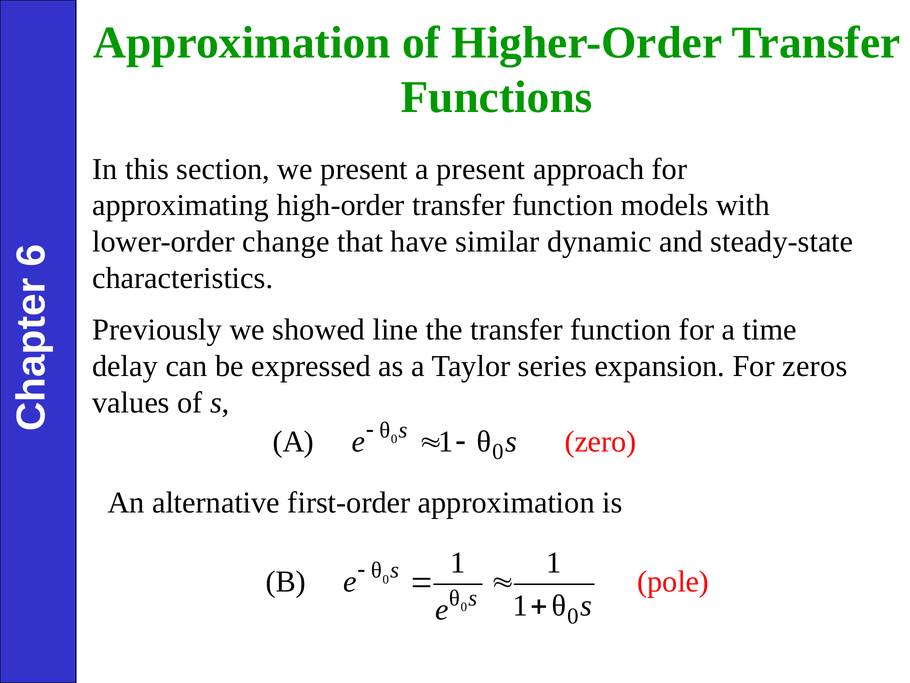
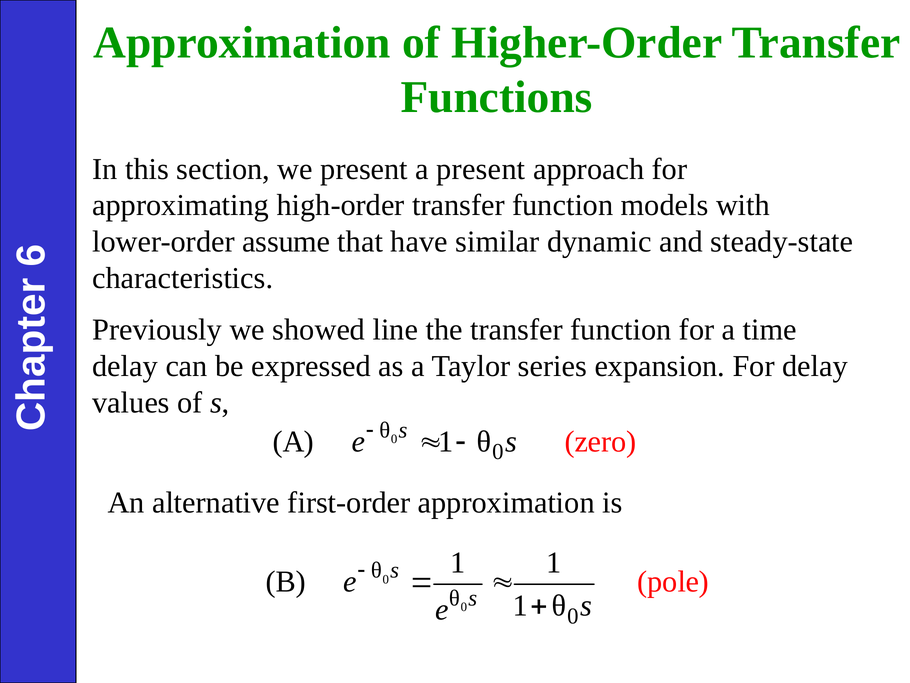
change: change -> assume (286, 242)
For zeros: zeros -> delay (815, 366)
